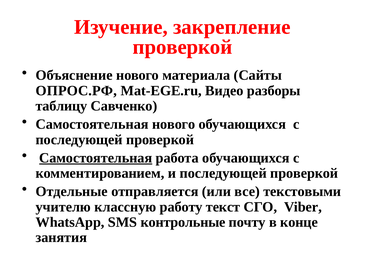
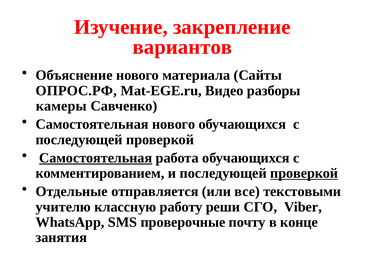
проверкой: проверкой -> вариантов (182, 47)
таблицу: таблицу -> камеры (61, 106)
проверкой underline: none -> present (304, 173)
текст: текст -> реши (223, 207)
контрольные: контрольные -> проверочные (183, 222)
